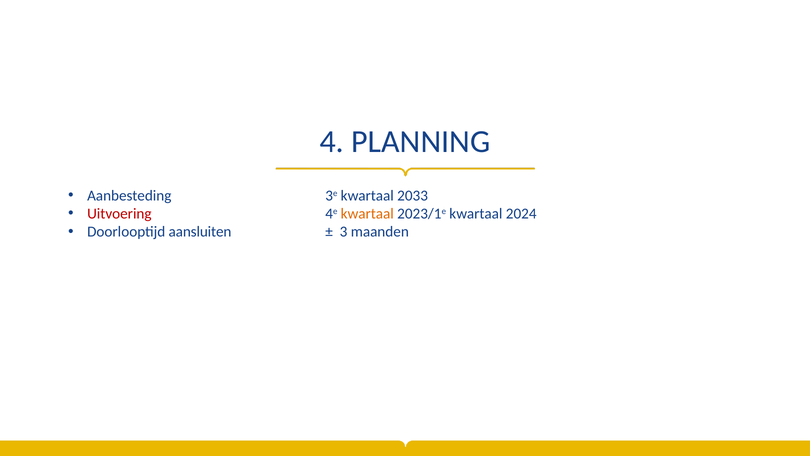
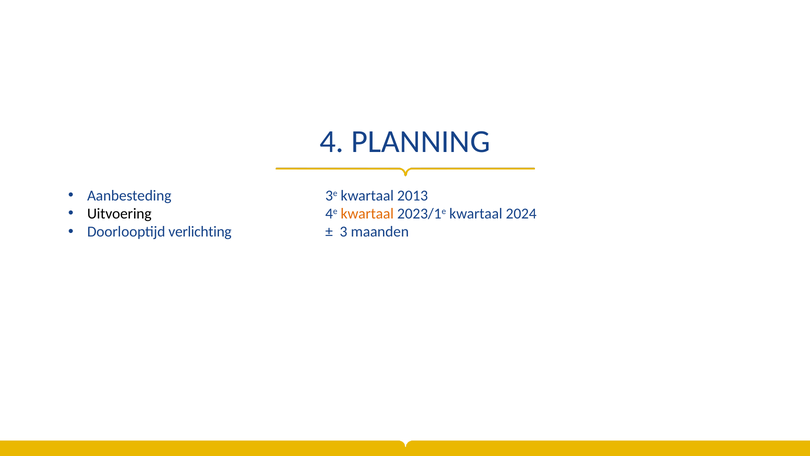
2033: 2033 -> 2013 (413, 195)
Uitvoering colour: red -> black (119, 214)
aansluiten: aansluiten -> verlichting (200, 232)
